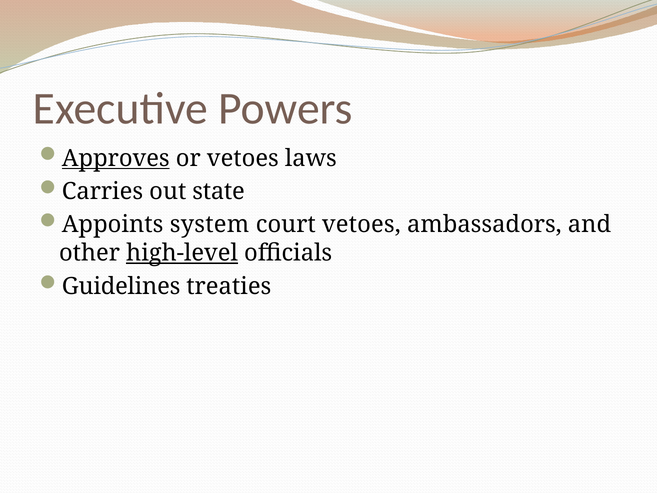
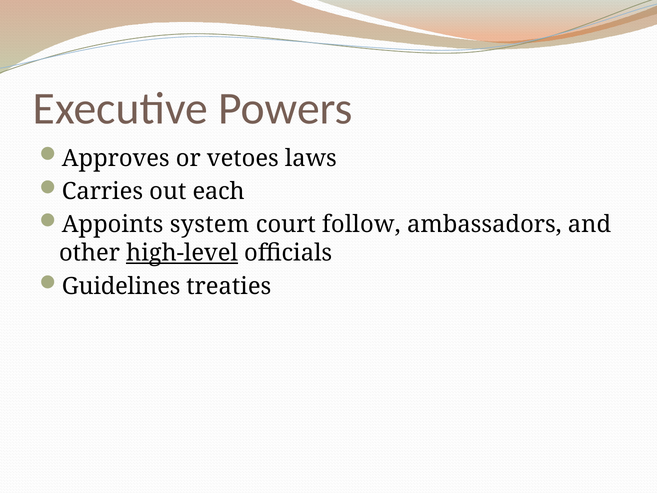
Approves underline: present -> none (116, 158)
state: state -> each (219, 191)
court vetoes: vetoes -> follow (361, 225)
